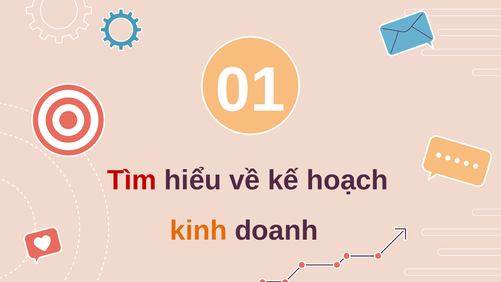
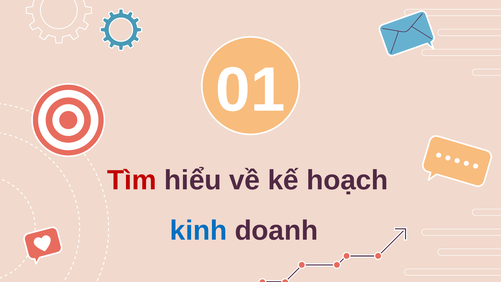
kinh colour: orange -> blue (198, 230)
